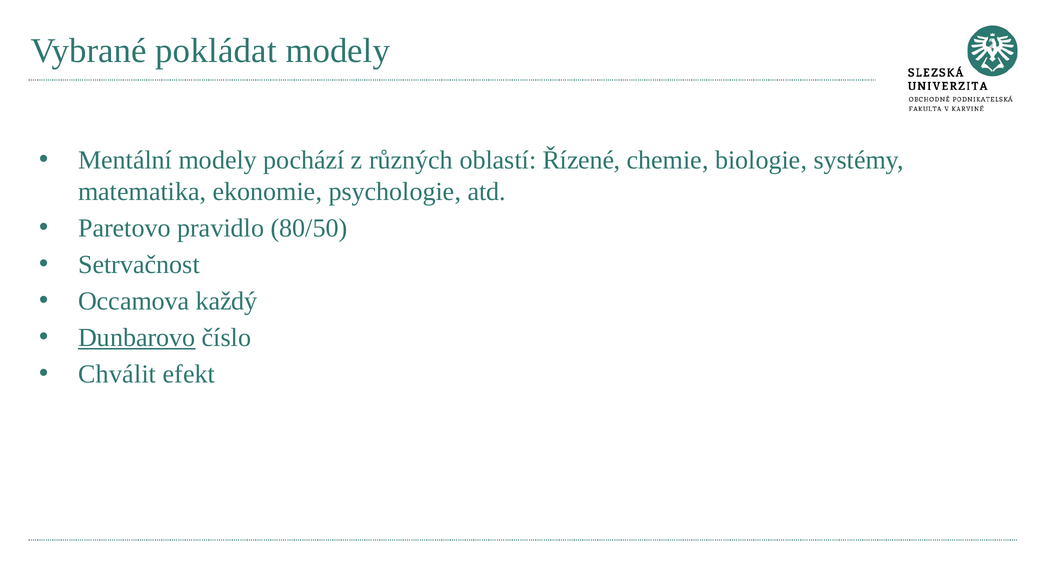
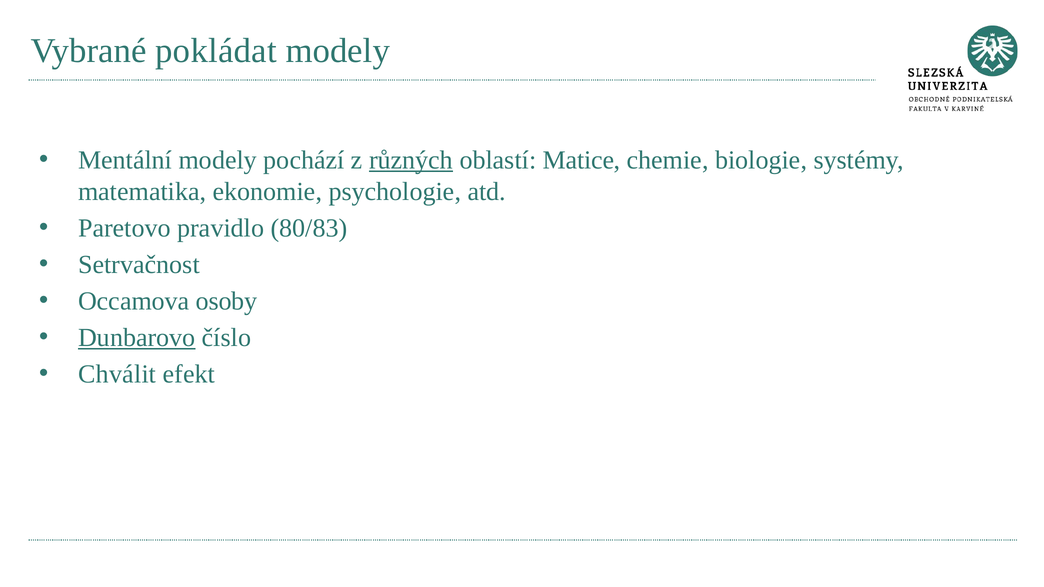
různých underline: none -> present (411, 160)
Řízené: Řízené -> Matice (582, 160)
80/50: 80/50 -> 80/83 (309, 228)
každý: každý -> osoby (227, 301)
